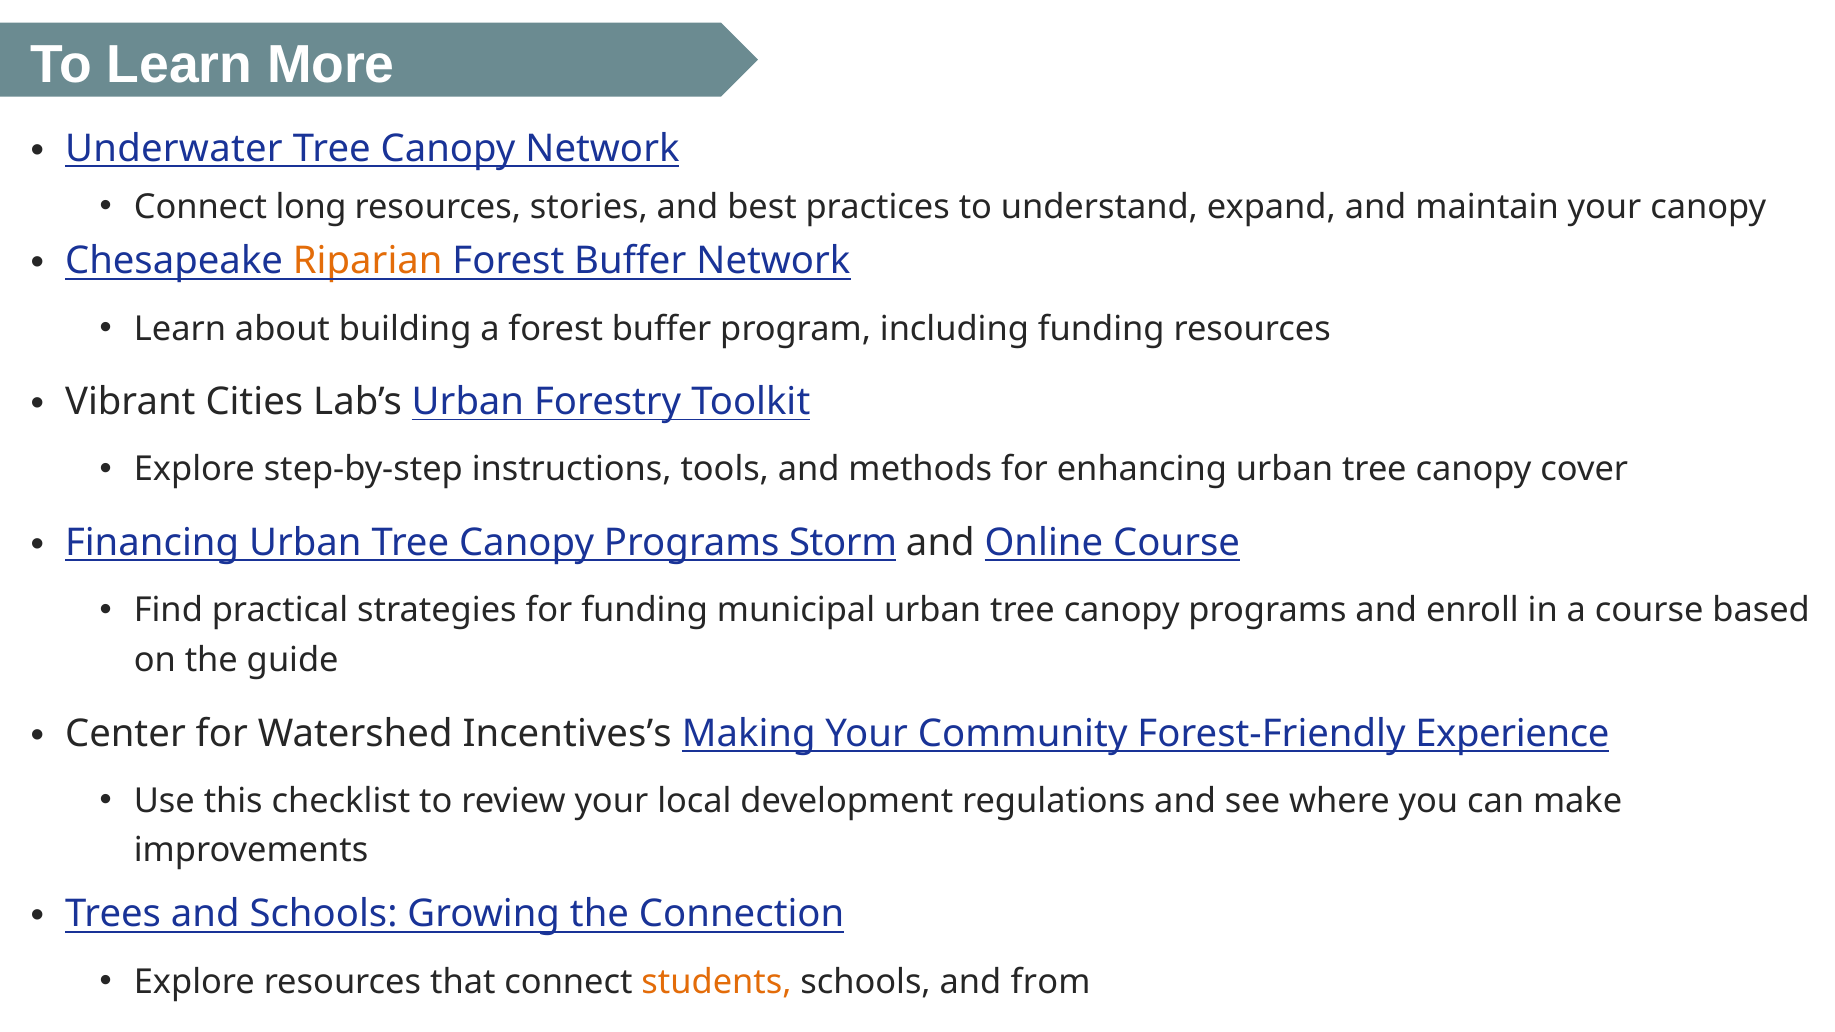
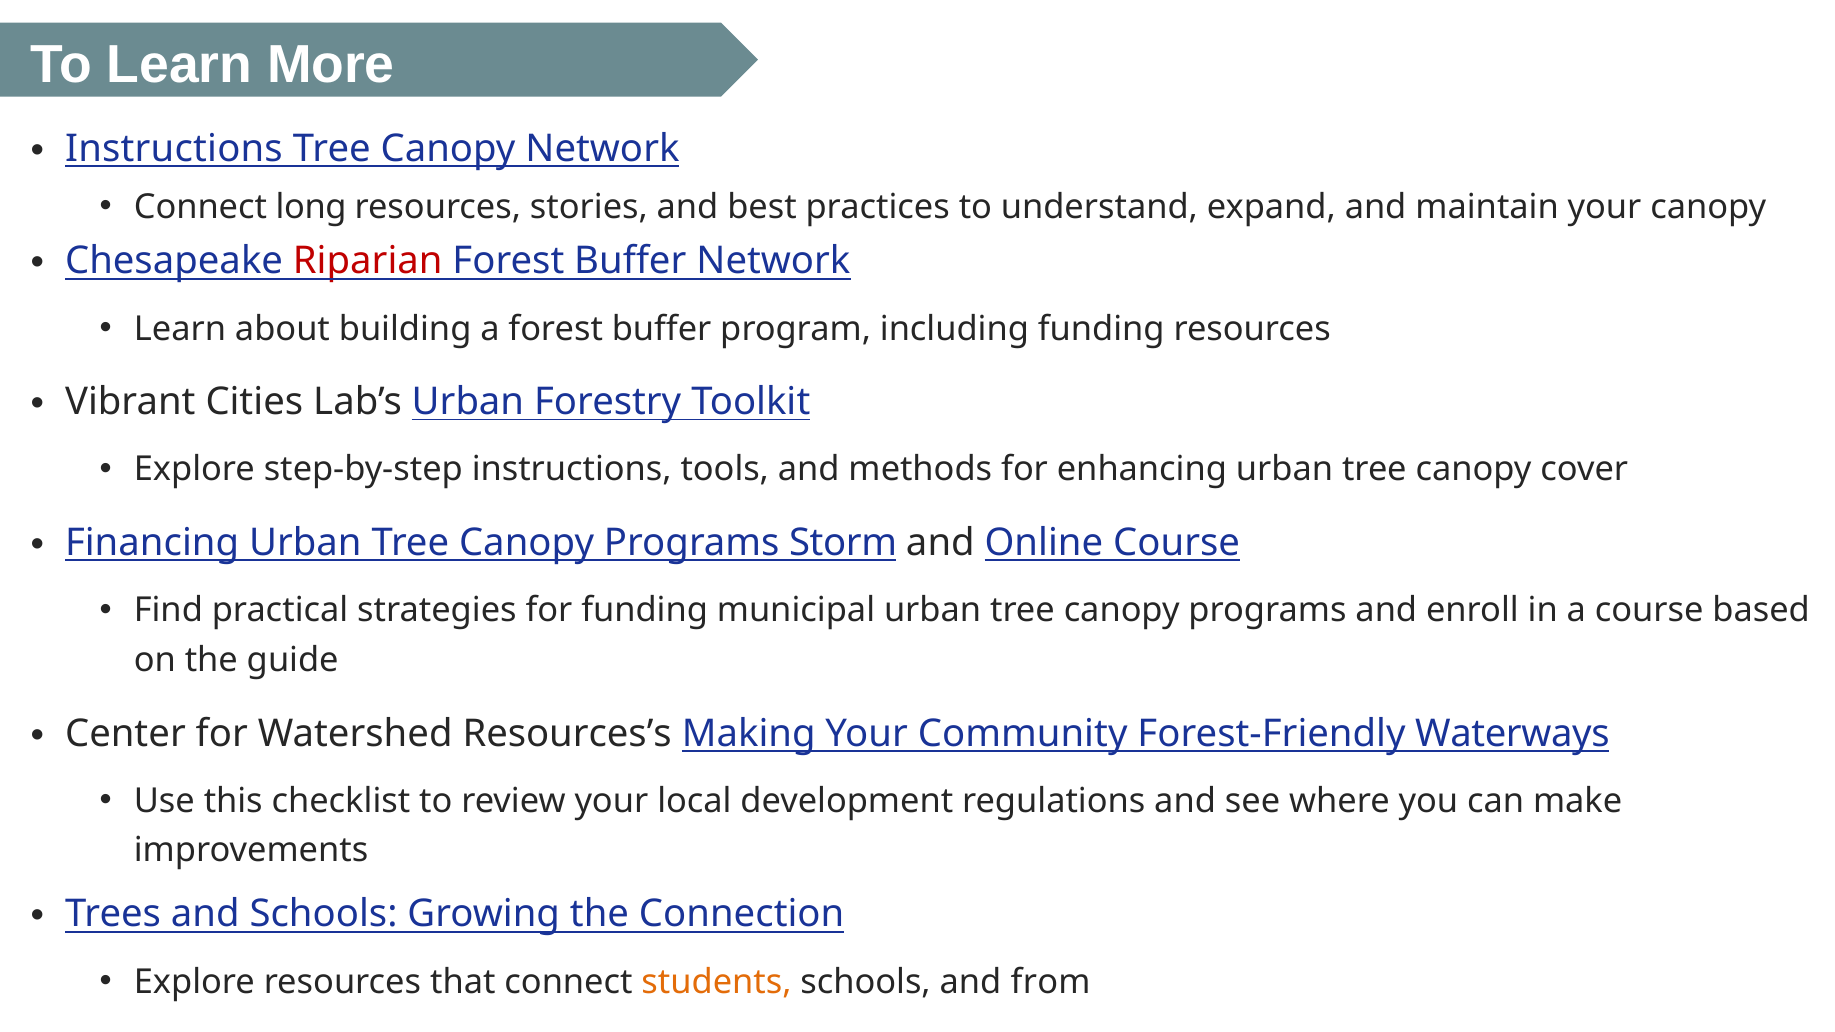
Underwater: Underwater -> Instructions (174, 149)
Riparian colour: orange -> red (368, 261)
Incentives’s: Incentives’s -> Resources’s (567, 734)
Experience: Experience -> Waterways (1512, 734)
